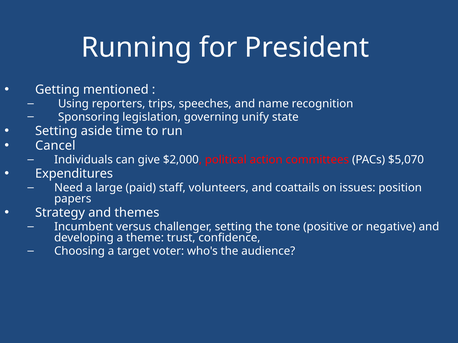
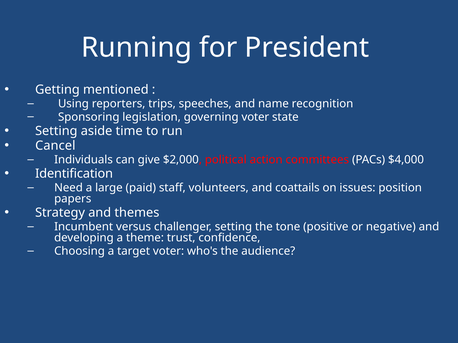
governing unify: unify -> voter (255, 117)
$5,070: $5,070 -> $4,000 (406, 160)
Expenditures: Expenditures -> Identification (74, 174)
